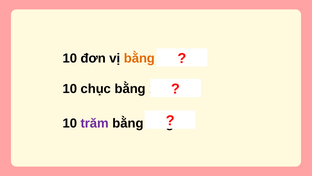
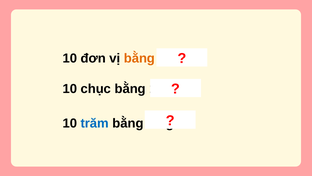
trăm colour: purple -> blue (95, 123)
